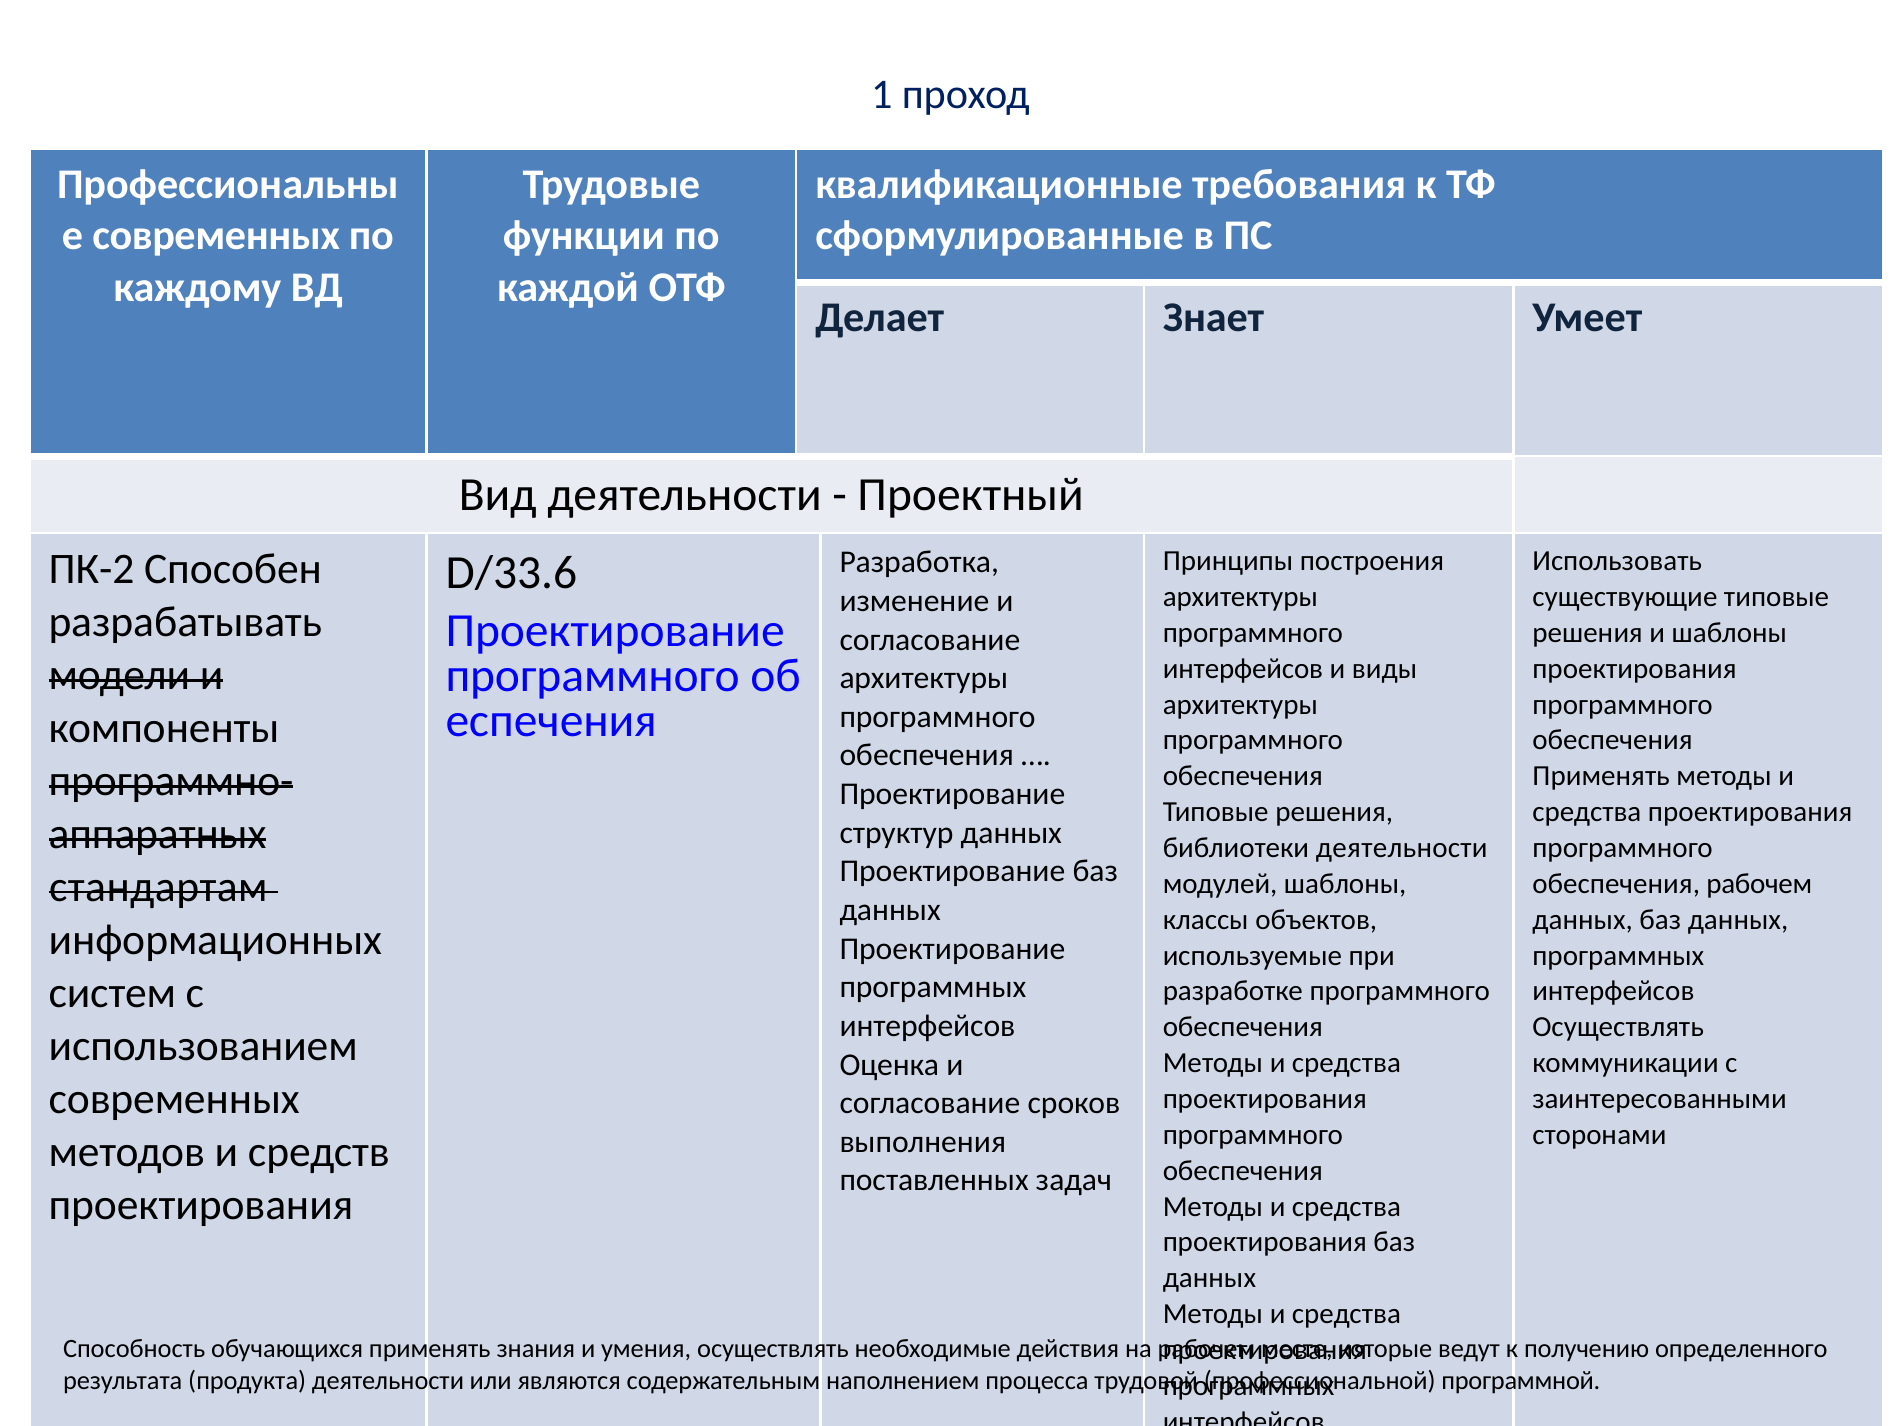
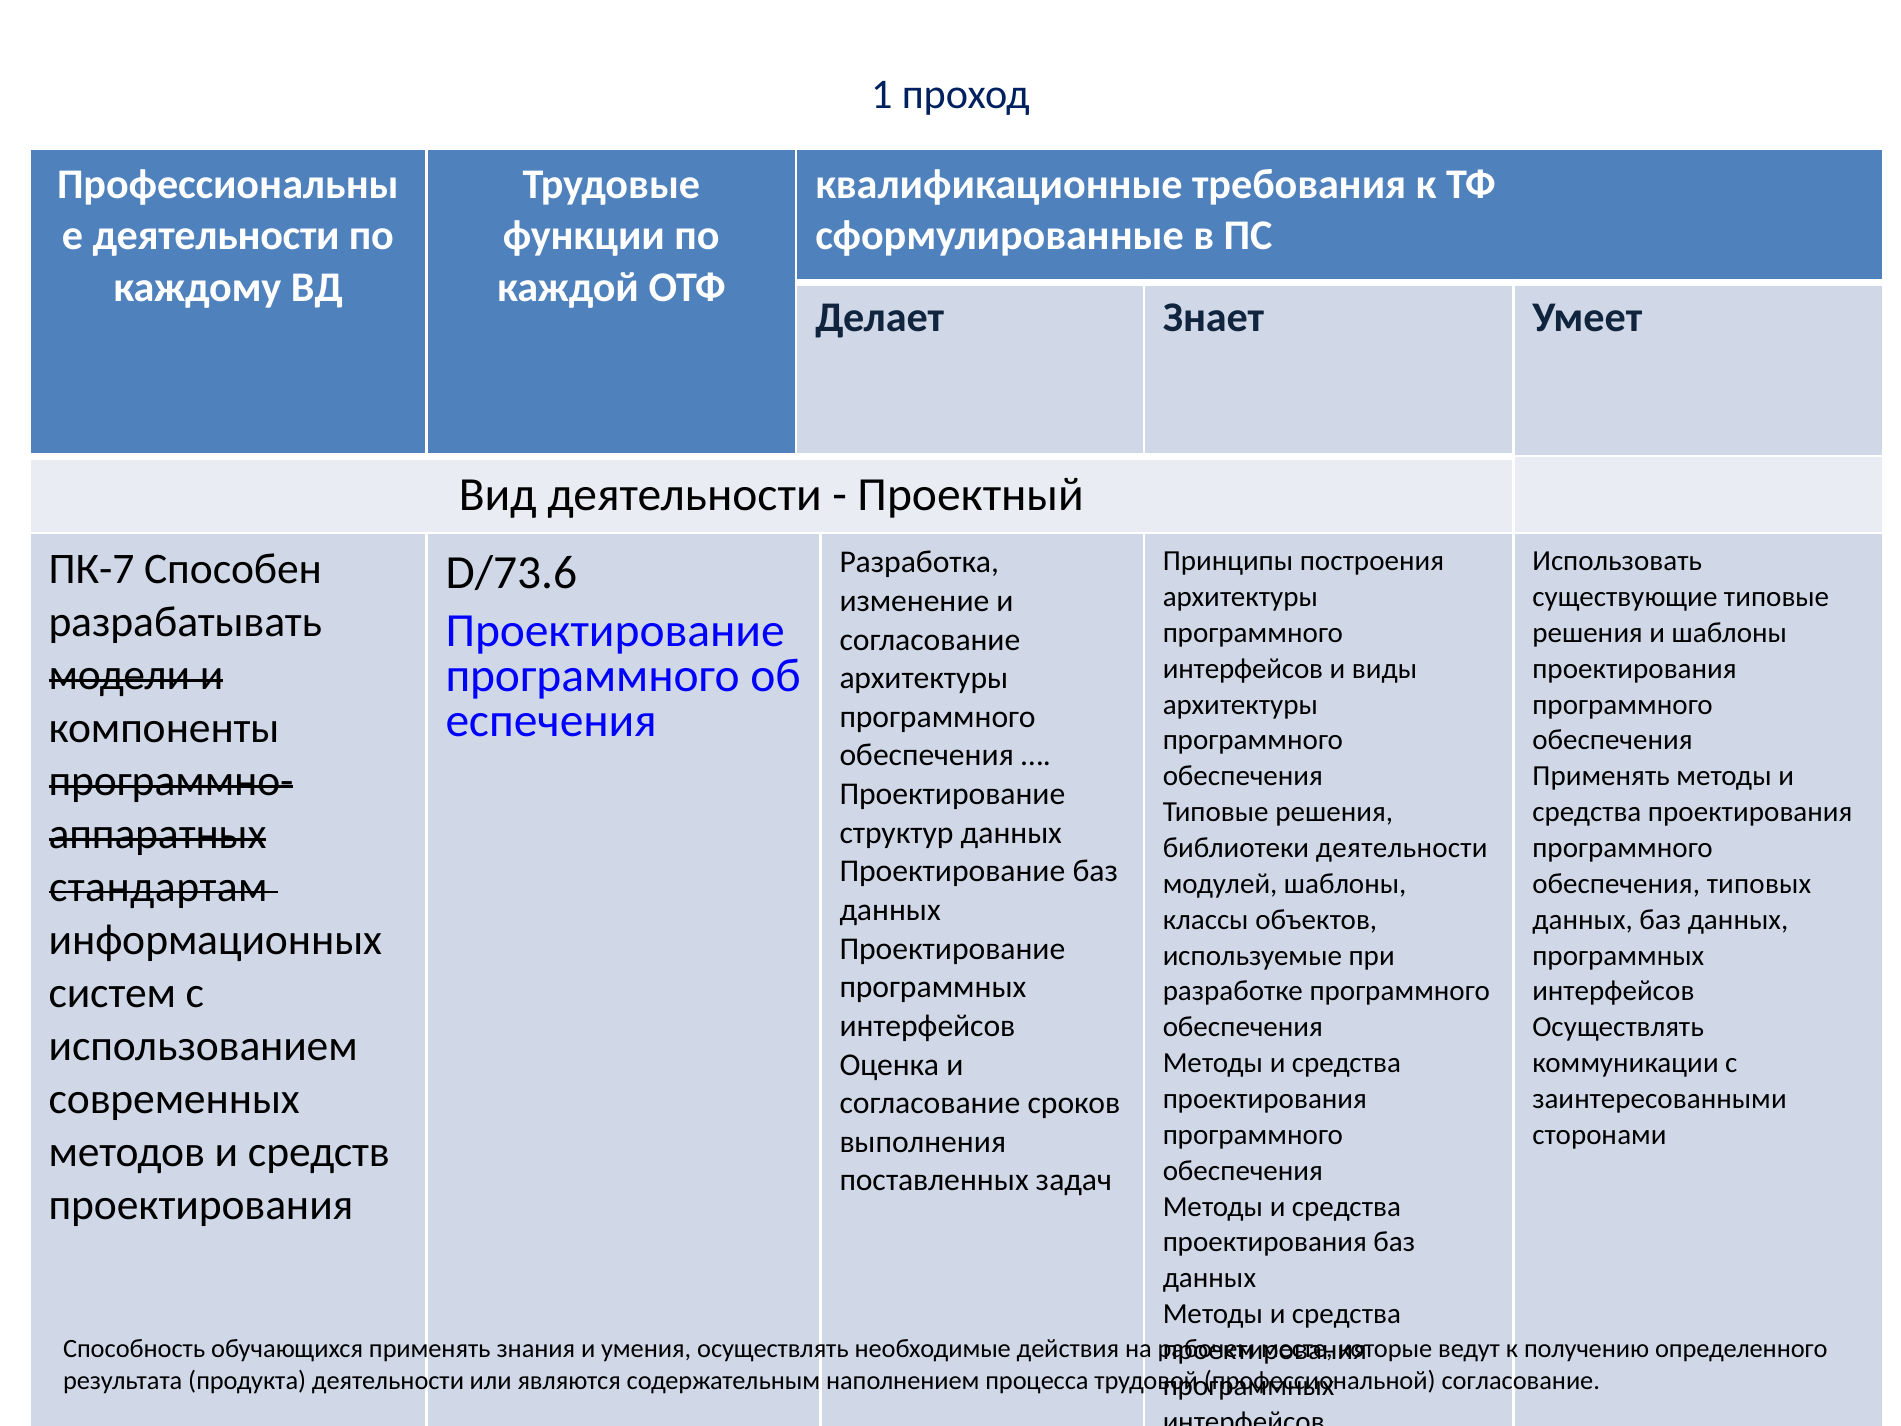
современных: современных -> деятельности (216, 236)
ПК-2: ПК-2 -> ПК-7 (92, 569)
D/33.6: D/33.6 -> D/73.6 (511, 572)
обеспечения рабочем: рабочем -> типовых (1759, 884)
программной: программной -> согласование (1521, 1381)
